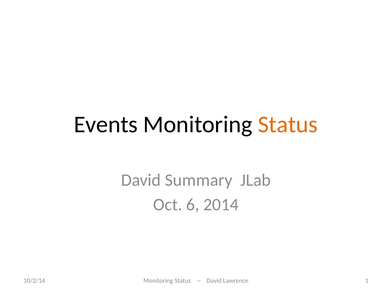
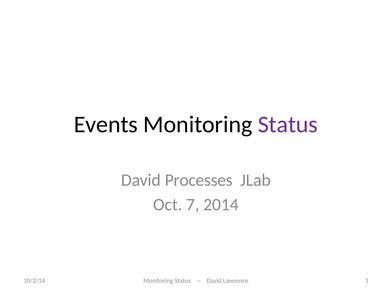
Status colour: orange -> purple (288, 125)
Summary: Summary -> Processes (199, 180)
6: 6 -> 7 (193, 205)
